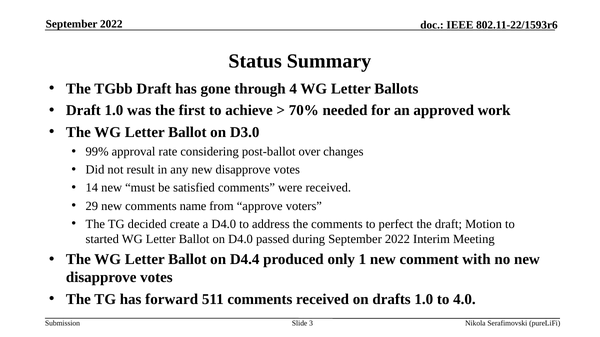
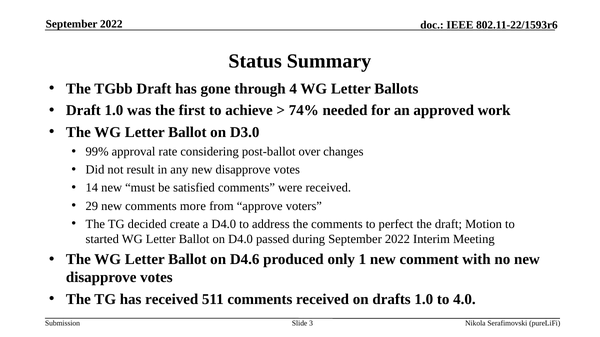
70%: 70% -> 74% (304, 111)
name: name -> more (193, 206)
D4.4: D4.4 -> D4.6 (245, 260)
has forward: forward -> received (172, 300)
